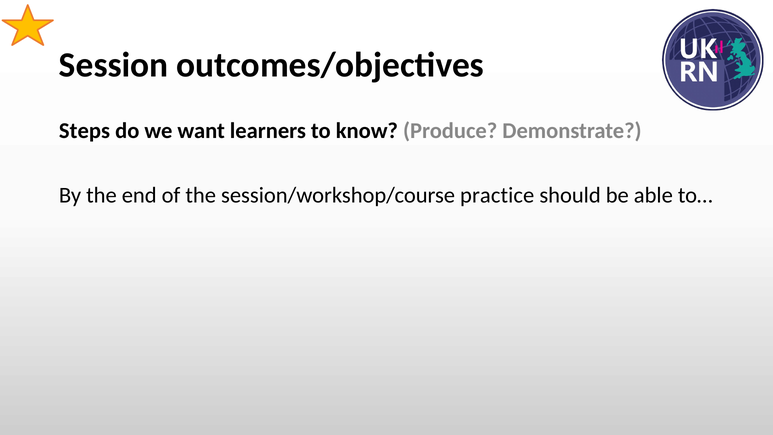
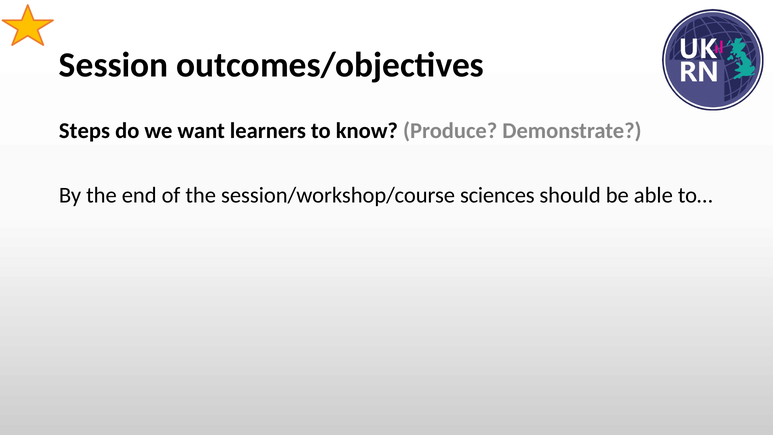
practice: practice -> sciences (497, 195)
